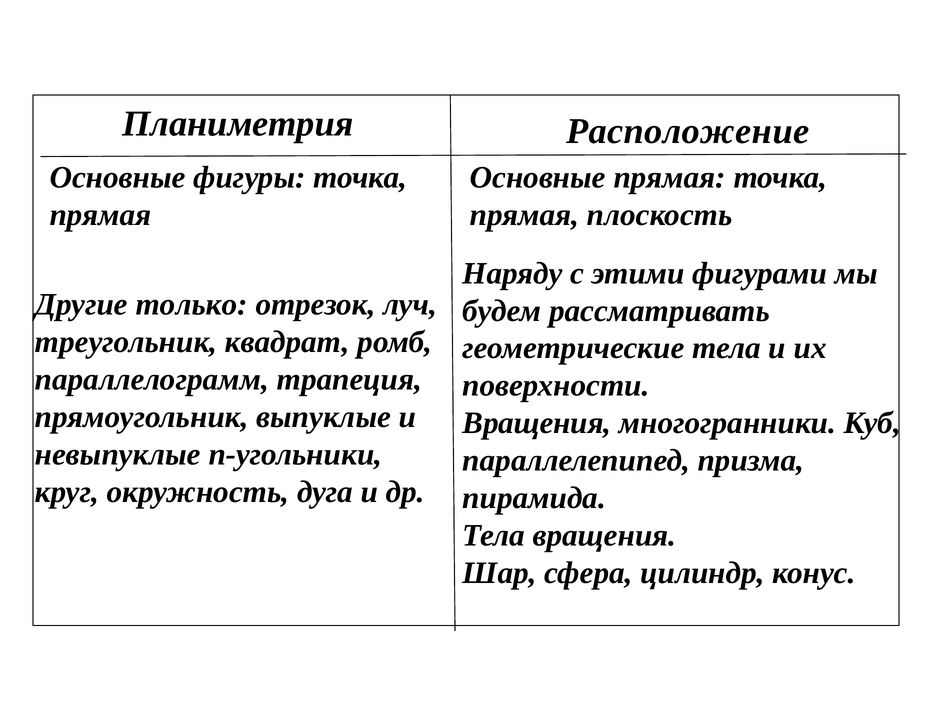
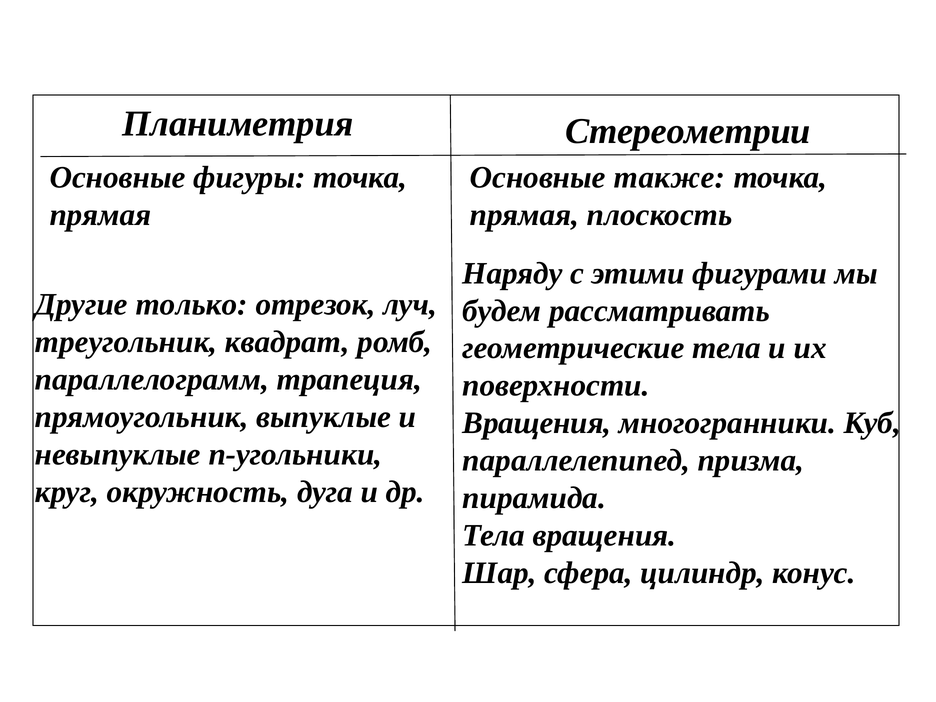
Расположение: Расположение -> Стереометрии (688, 131)
Основные прямая: прямая -> также (670, 177)
